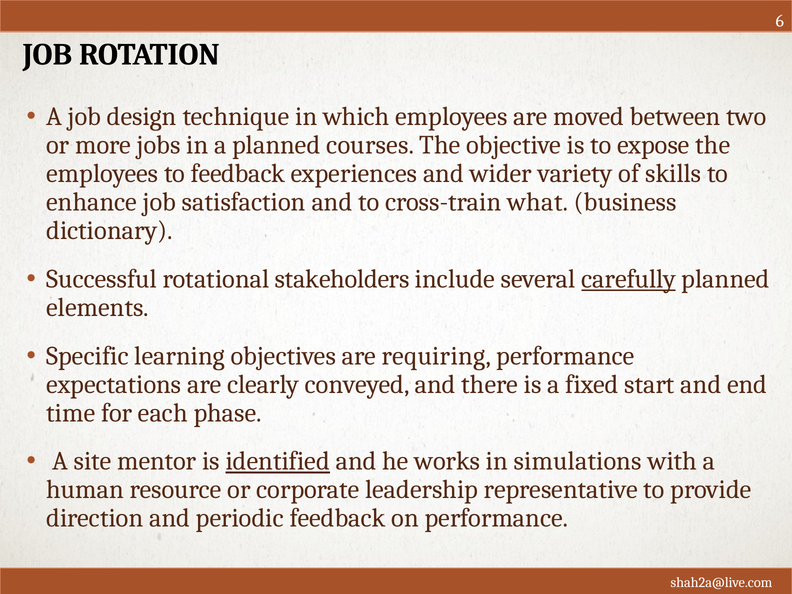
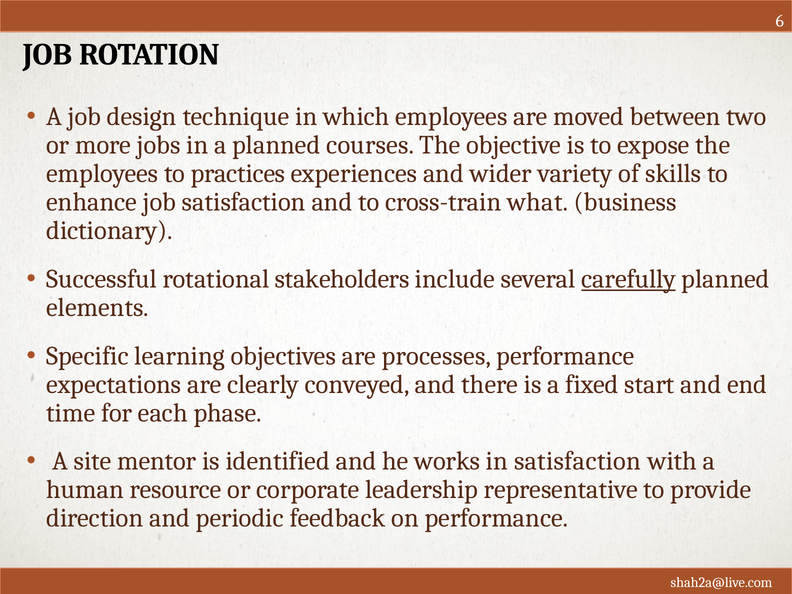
to feedback: feedback -> practices (238, 174)
requiring: requiring -> processes (436, 356)
identified underline: present -> none (278, 461)
in simulations: simulations -> satisfaction (578, 461)
